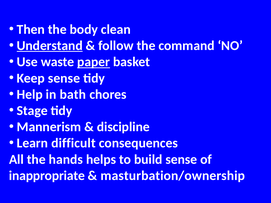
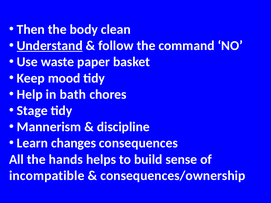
paper underline: present -> none (94, 62)
Keep sense: sense -> mood (64, 78)
difficult: difficult -> changes (74, 143)
inappropriate: inappropriate -> incompatible (47, 176)
masturbation/ownership: masturbation/ownership -> consequences/ownership (173, 176)
